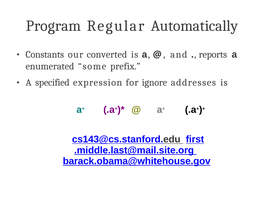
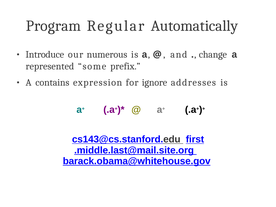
Constants: Constants -> Introduce (45, 54)
converted: converted -> numerous (107, 54)
reports: reports -> change (213, 54)
enumerated: enumerated -> represented (50, 66)
specified: specified -> contains (52, 82)
